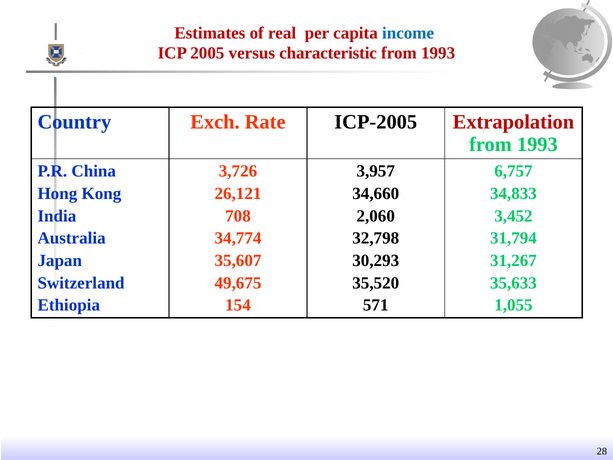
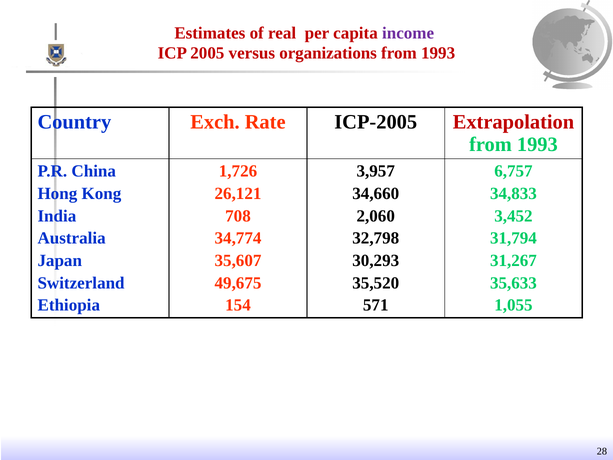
income colour: blue -> purple (408, 33)
characteristic: characteristic -> organizations (328, 53)
3,726: 3,726 -> 1,726 (238, 171)
